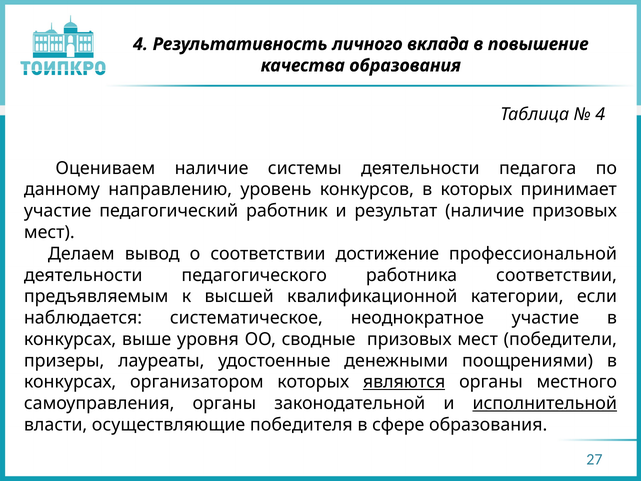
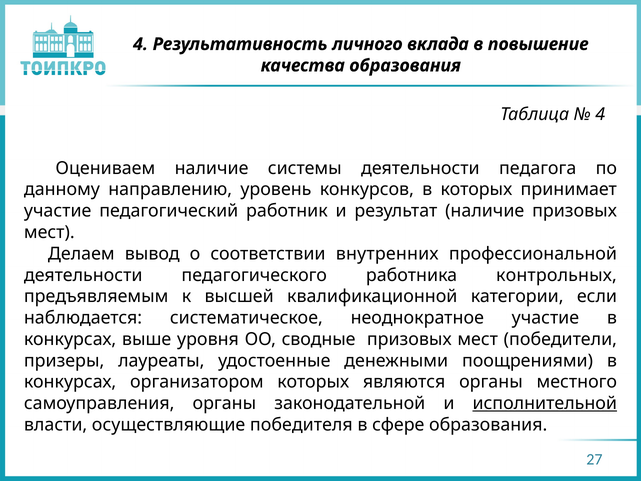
достижение: достижение -> внутренних (387, 254)
работника соответствии: соответствии -> контрольных (556, 275)
являются underline: present -> none (404, 382)
